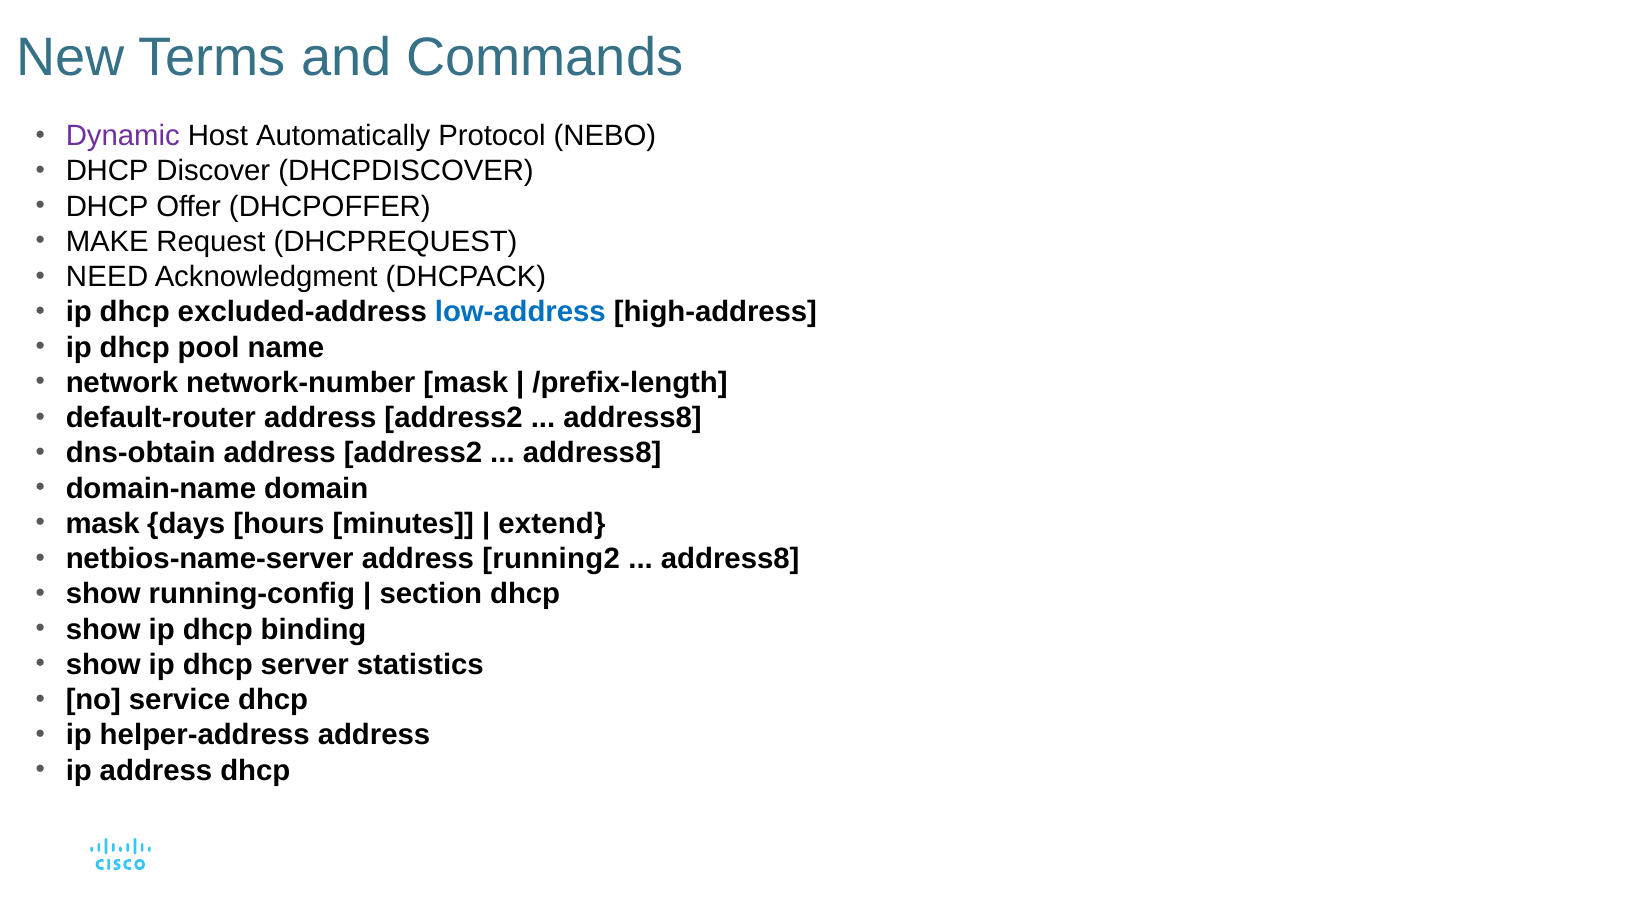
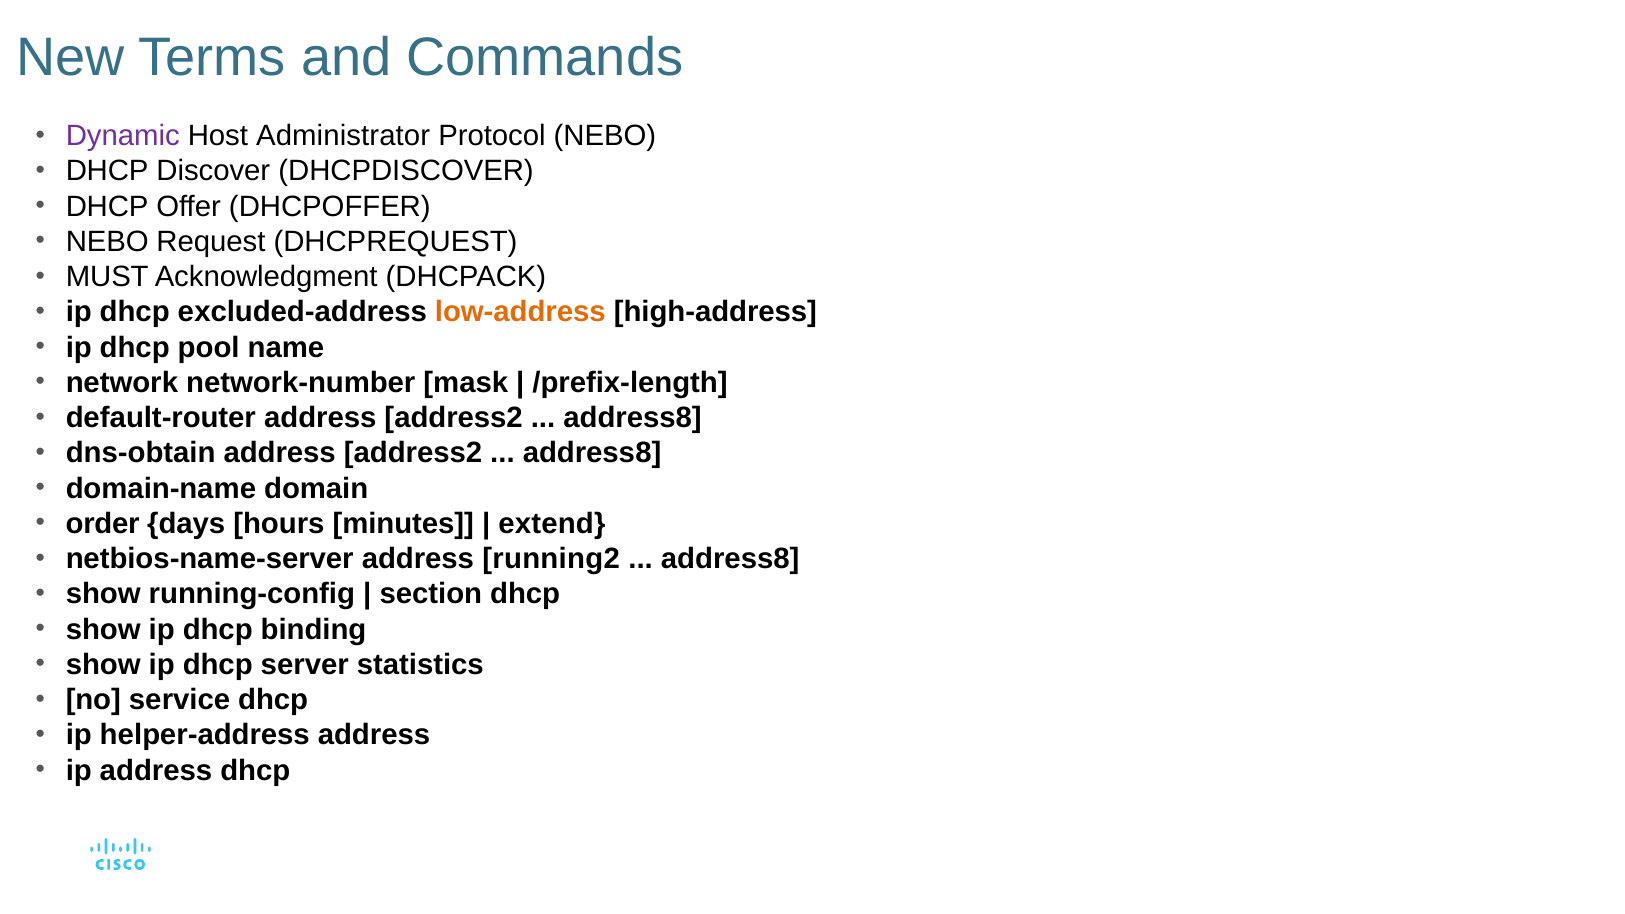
Automatically: Automatically -> Administrator (343, 136)
MAKE: MAKE -> NEBO (107, 242)
NEED: NEED -> MUST (107, 277)
low-address colour: blue -> orange (520, 312)
mask: mask -> order (103, 524)
